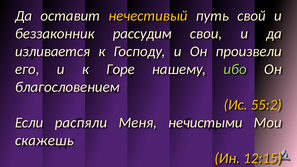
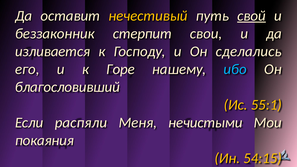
свой underline: none -> present (252, 16)
рассудим: рассудим -> стерпит (142, 34)
произвели: произвели -> сделались (249, 51)
ибо colour: light green -> light blue (235, 69)
благословением: благословением -> благословивший (67, 87)
55:2: 55:2 -> 55:1 (266, 105)
скажешь: скажешь -> покаяния (44, 140)
12:15: 12:15 -> 54:15 (263, 158)
